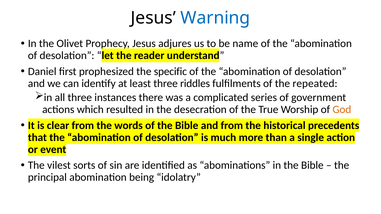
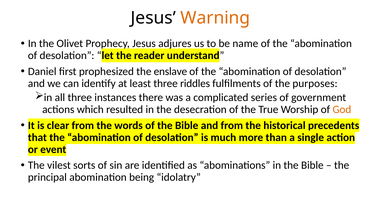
Warning colour: blue -> orange (215, 18)
specific: specific -> enslave (170, 72)
repeated: repeated -> purposes (315, 84)
